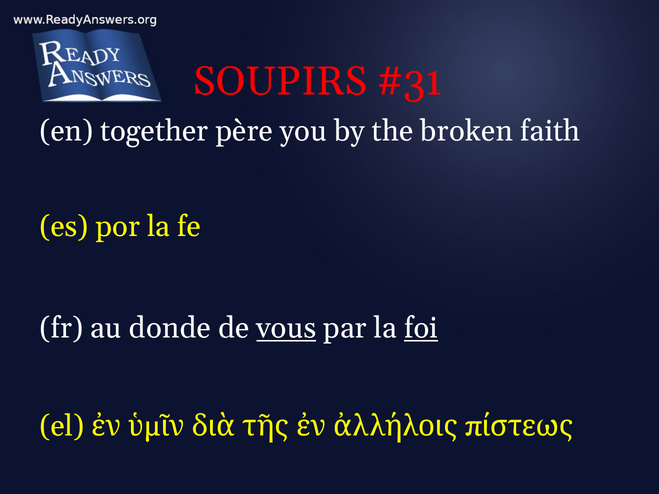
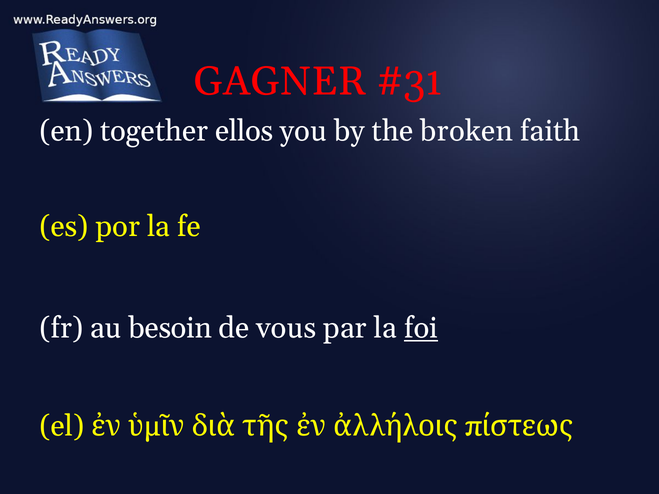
SOUPIRS: SOUPIRS -> GAGNER (280, 81)
père: père -> ellos (244, 131)
donde: donde -> besoin (170, 328)
vous underline: present -> none (286, 328)
